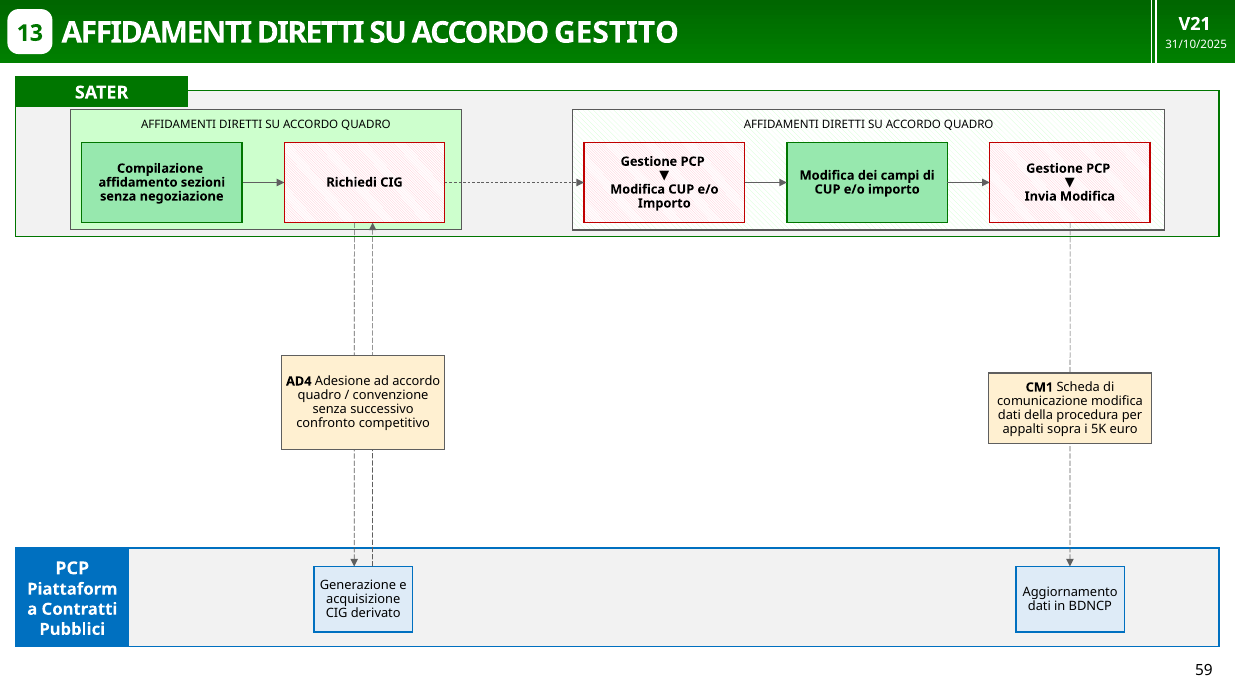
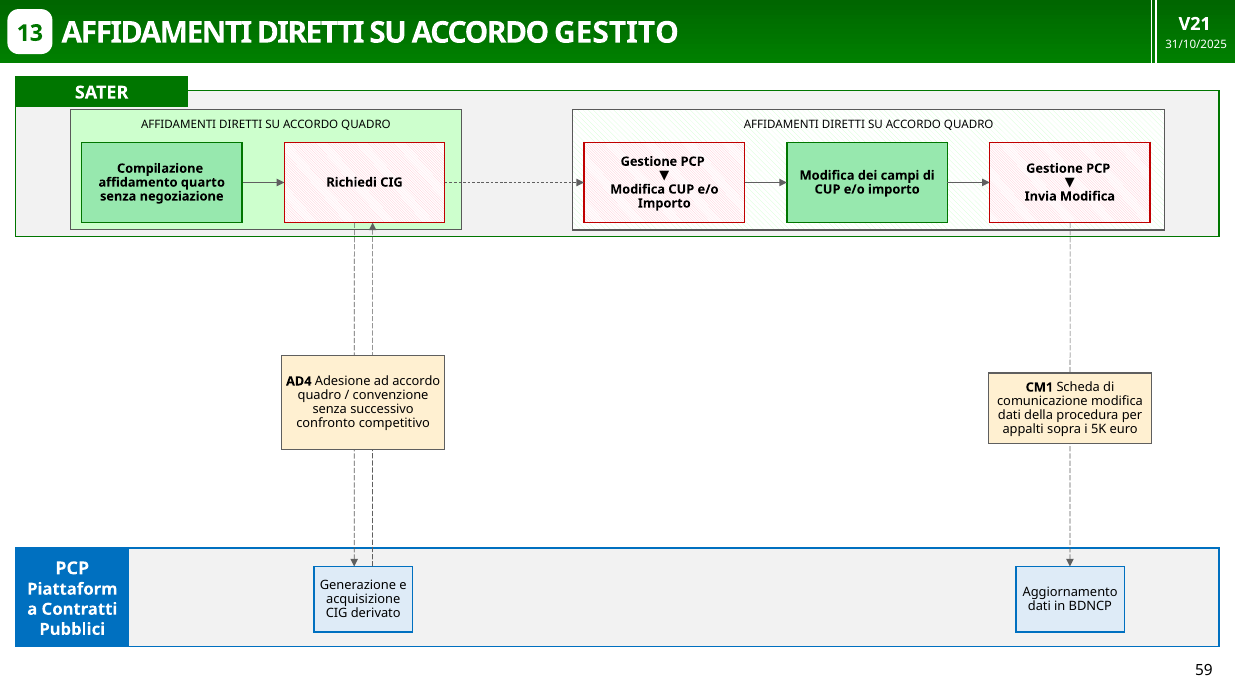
sezioni: sezioni -> quarto (203, 183)
